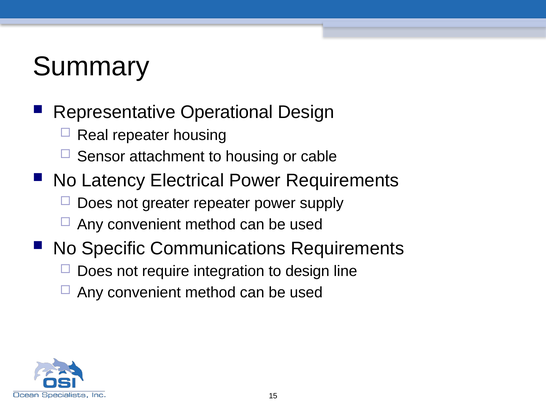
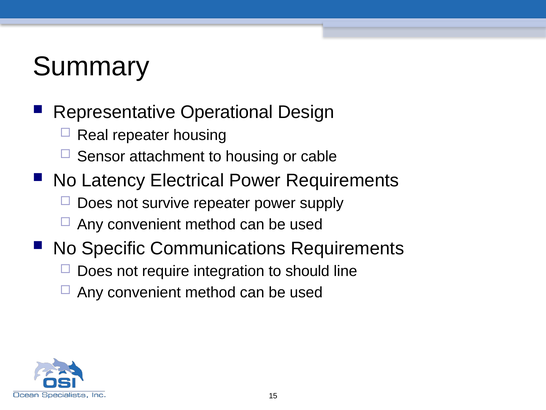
greater: greater -> survive (166, 203)
to design: design -> should (307, 271)
